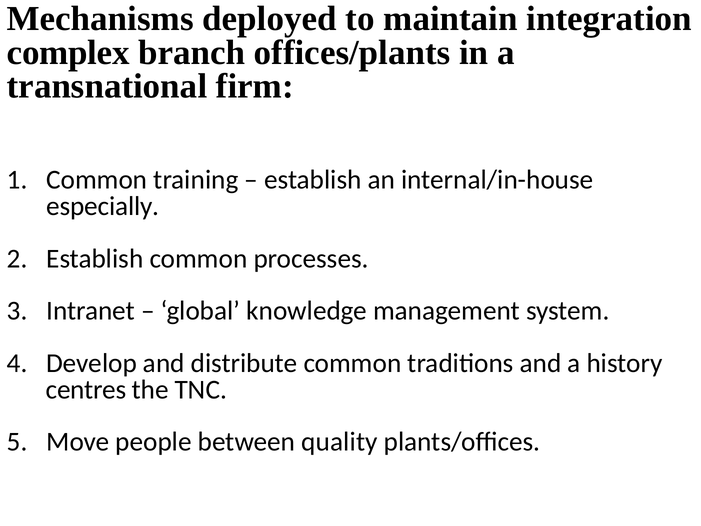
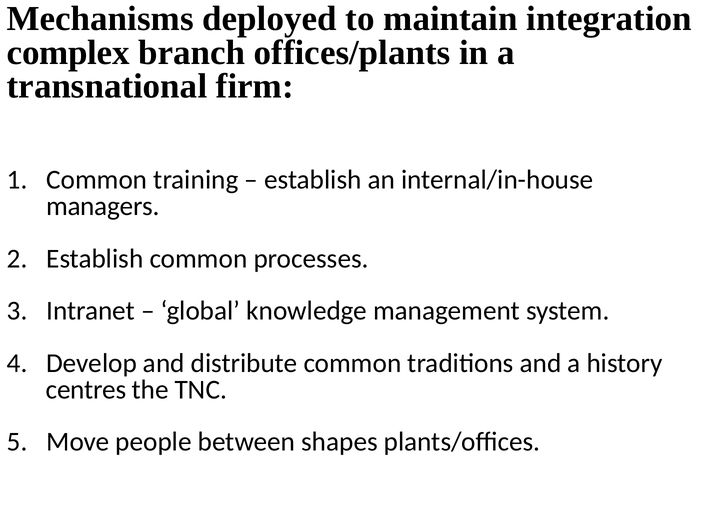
especially: especially -> managers (103, 206)
quality: quality -> shapes (340, 442)
